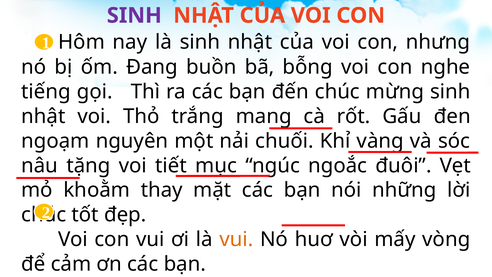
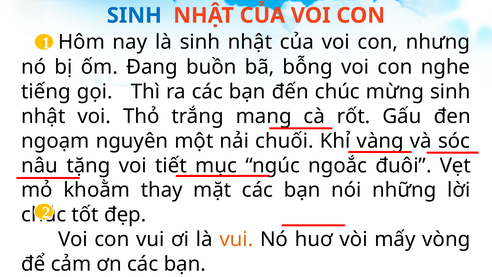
SINH colour: purple -> blue (134, 15)
